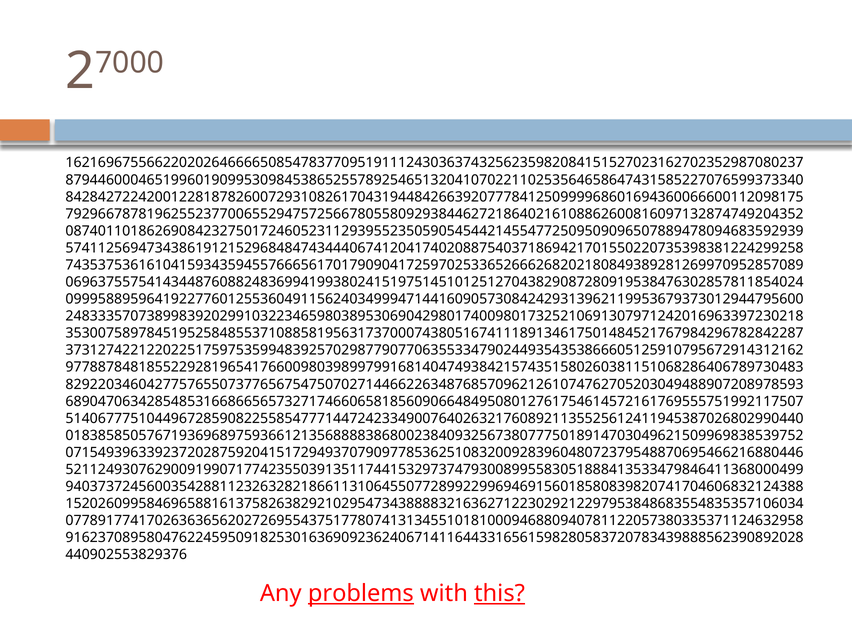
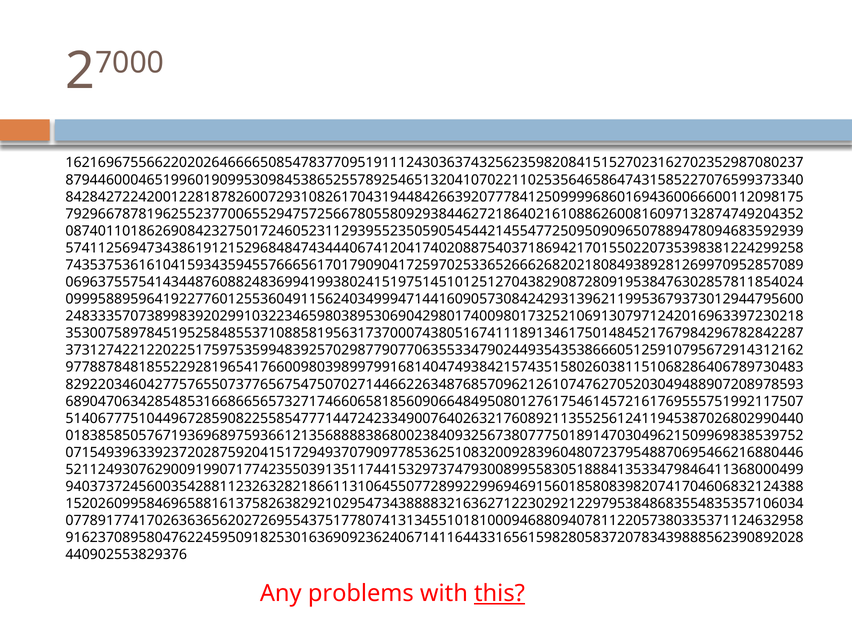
problems underline: present -> none (361, 593)
